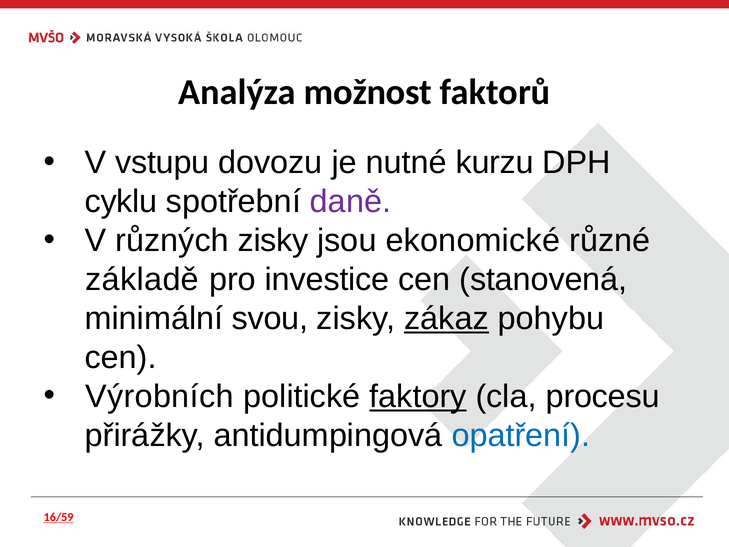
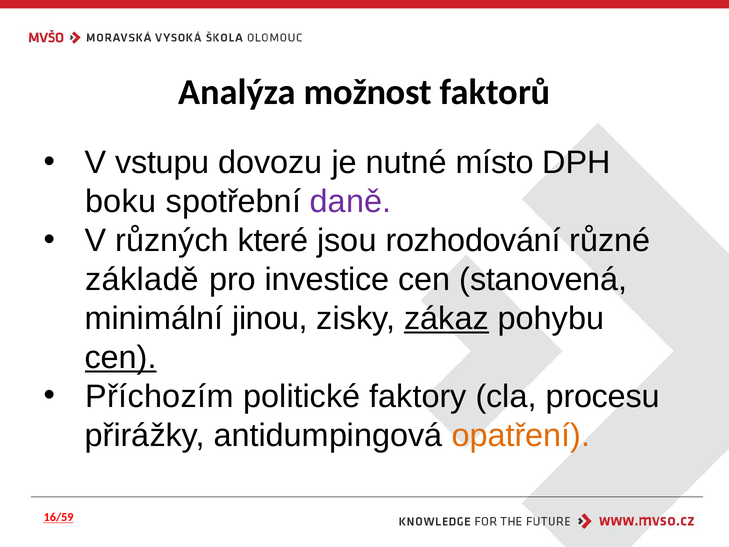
kurzu: kurzu -> místo (495, 163)
cyklu: cyklu -> boku (121, 202)
různých zisky: zisky -> které (273, 241)
ekonomické: ekonomické -> rozhodování (473, 241)
svou: svou -> jinou (270, 318)
cen underline: none -> present (121, 357)
Výrobních: Výrobních -> Příchozím (159, 396)
faktory underline: present -> none (418, 396)
opatření colour: blue -> orange (521, 435)
